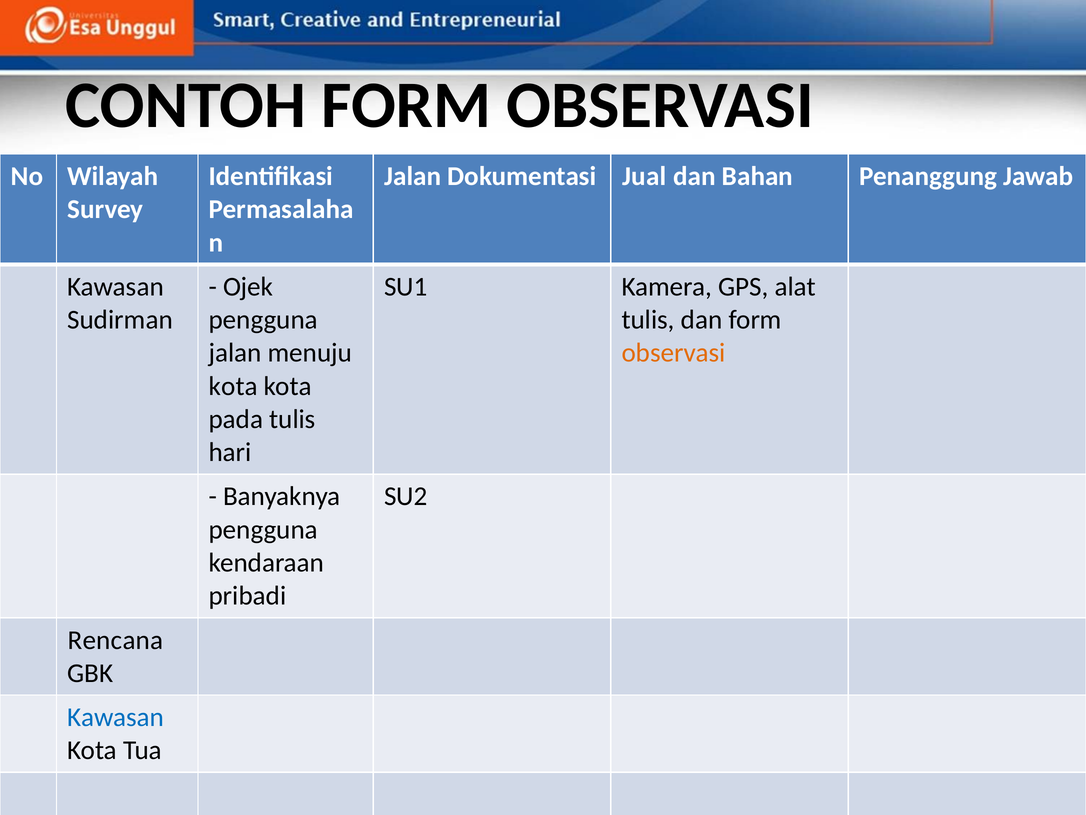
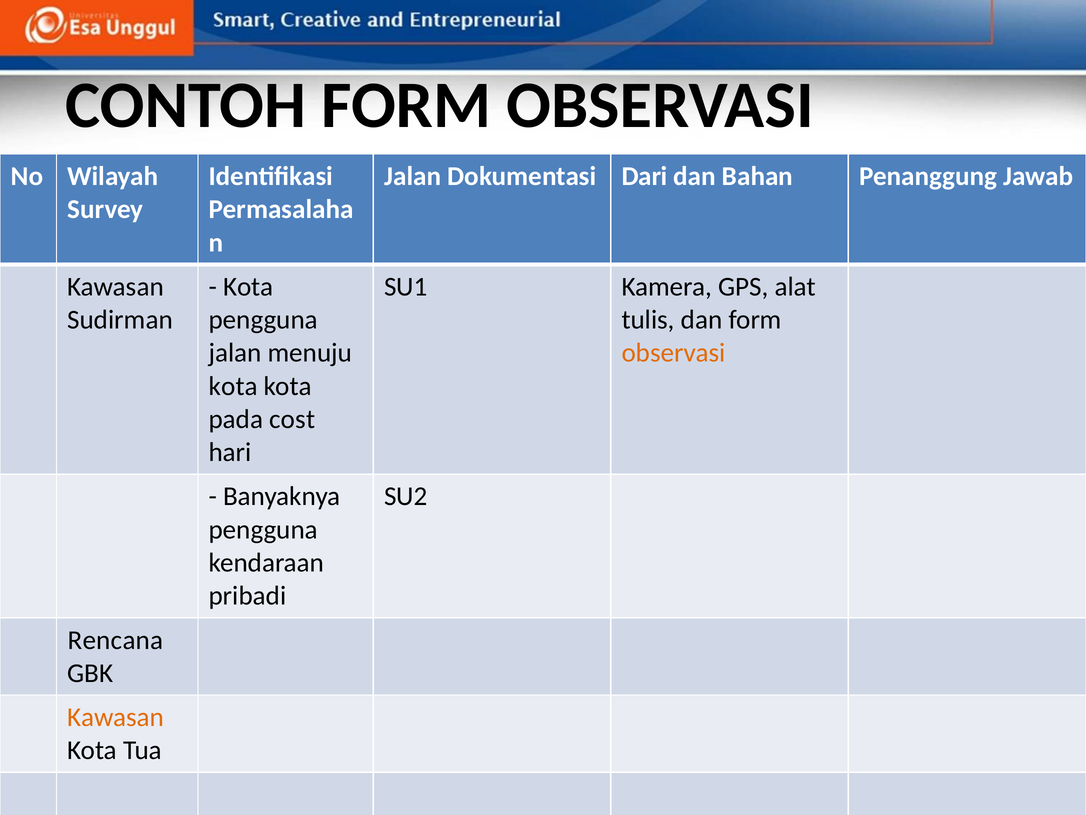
Jual: Jual -> Dari (645, 176)
Ojek: Ojek -> Kota (248, 286)
pada tulis: tulis -> cost (292, 419)
Kawasan colour: blue -> orange (116, 717)
